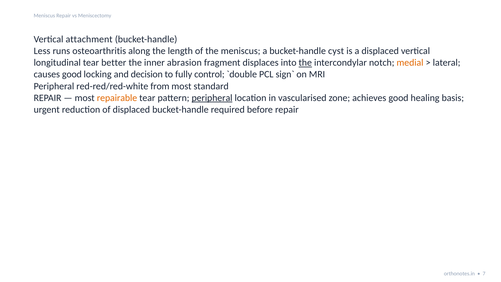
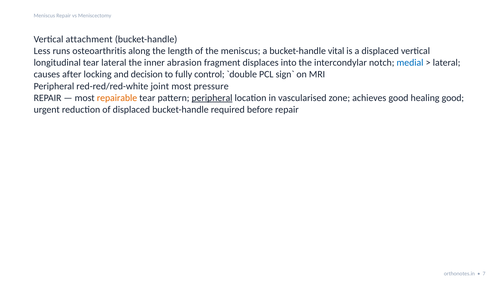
cyst: cyst -> vital (336, 51)
tear better: better -> lateral (114, 63)
the underline: present -> none (305, 63)
medial colour: orange -> blue (410, 63)
causes good: good -> after (72, 74)
from: from -> joint (160, 86)
standard: standard -> pressure (211, 86)
healing basis: basis -> good (453, 98)
